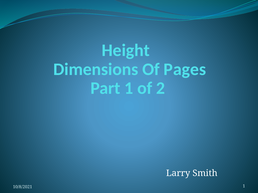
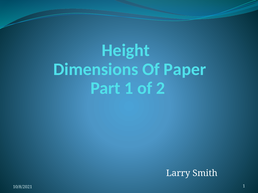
Pages: Pages -> Paper (185, 69)
